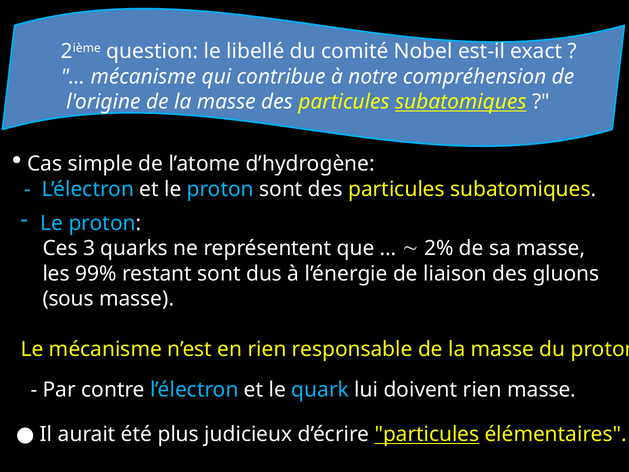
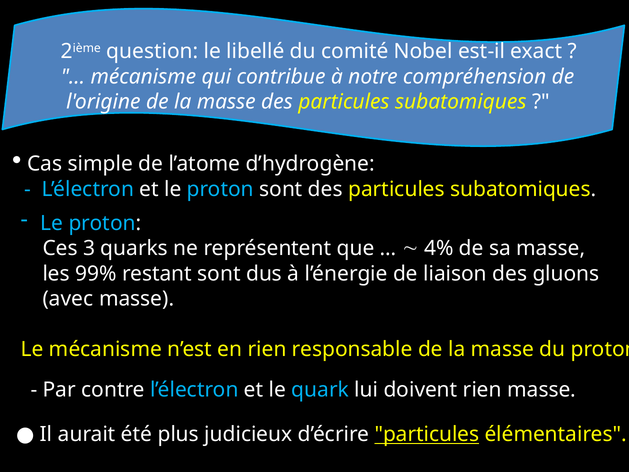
subatomiques underline: present -> none (461, 102)
2%: 2% -> 4% (439, 248)
sous: sous -> avec (68, 299)
